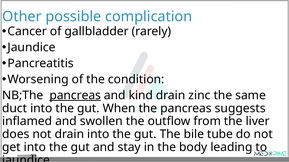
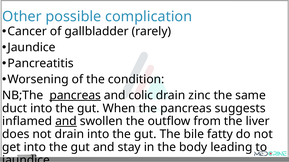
kind: kind -> colic (141, 96)
and underline: none -> present (66, 122)
tube: tube -> fatty (220, 135)
